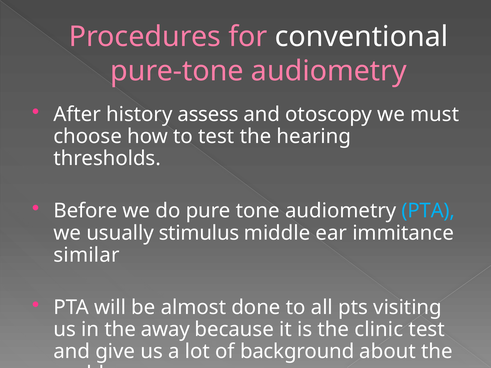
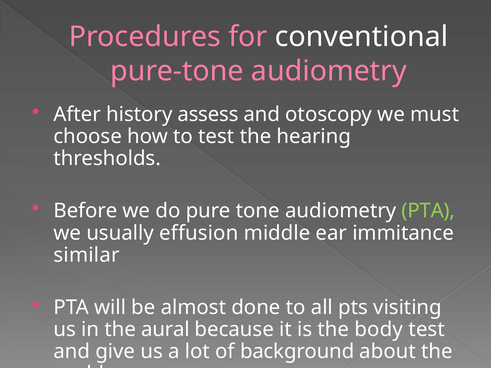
PTA colour: light blue -> light green (428, 211)
stimulus: stimulus -> effusion (199, 233)
away: away -> aural (165, 330)
clinic: clinic -> body (379, 330)
